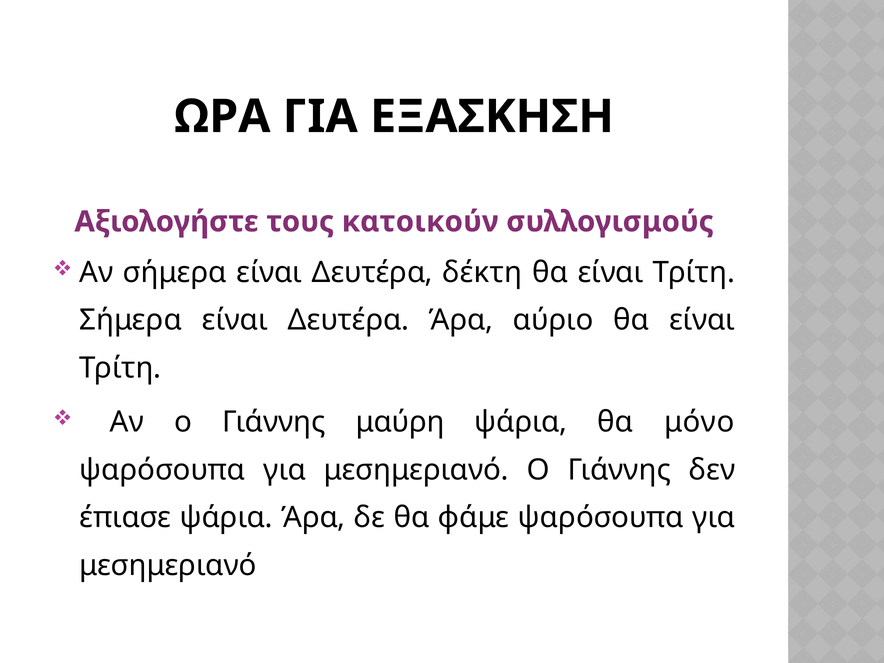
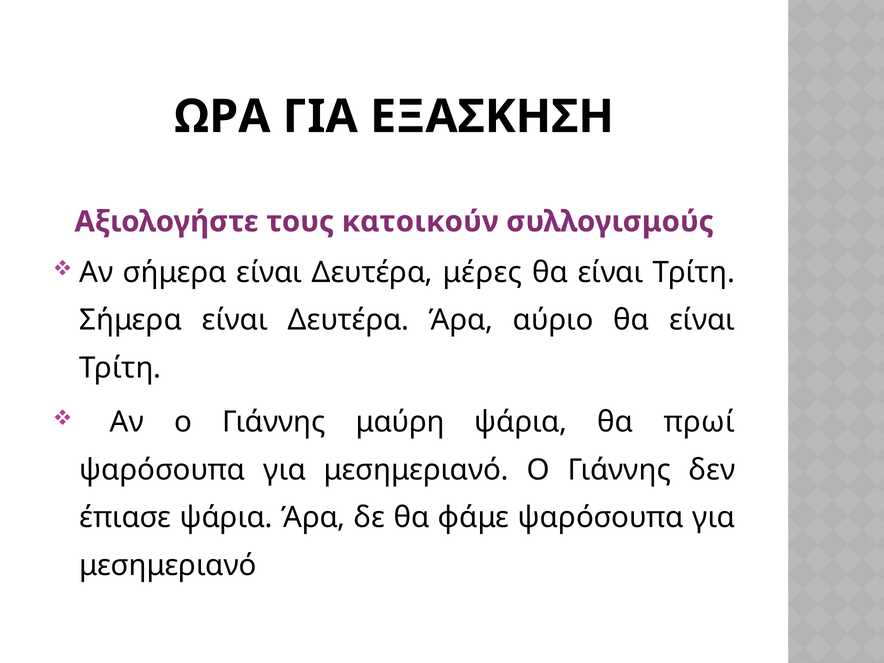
δέκτη: δέκτη -> μέρες (482, 272)
μόνο: μόνο -> πρωί (699, 422)
